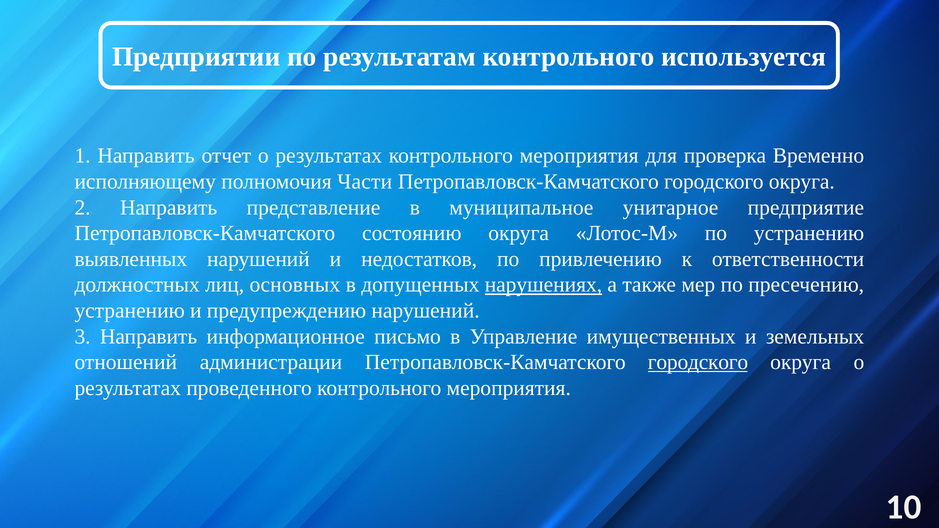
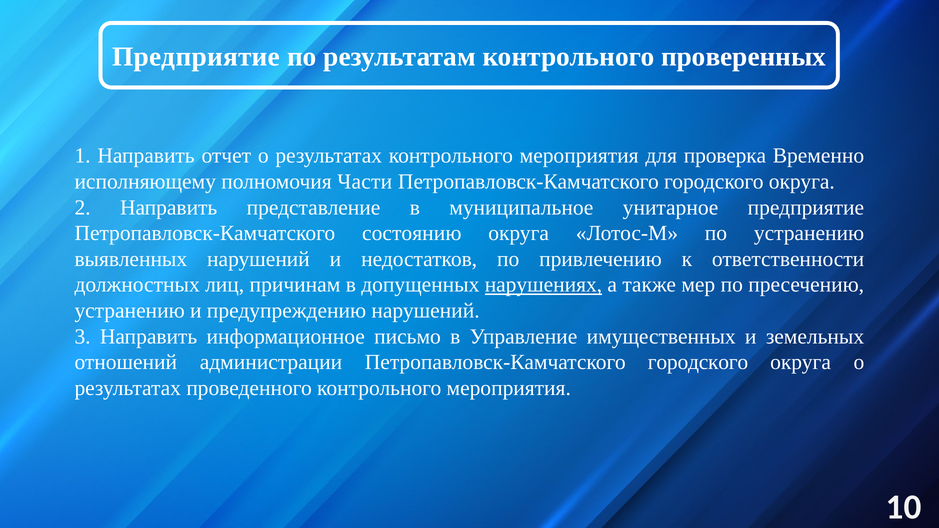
Предприятии: Предприятии -> Предприятие (196, 57)
используется: используется -> проверенных (744, 57)
основных: основных -> причинам (295, 285)
городского underline: present -> none (698, 362)
